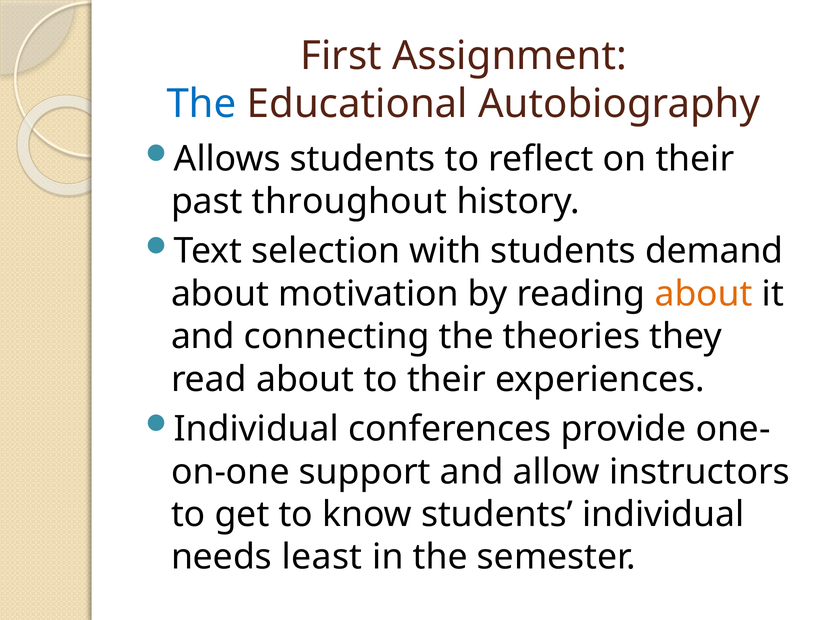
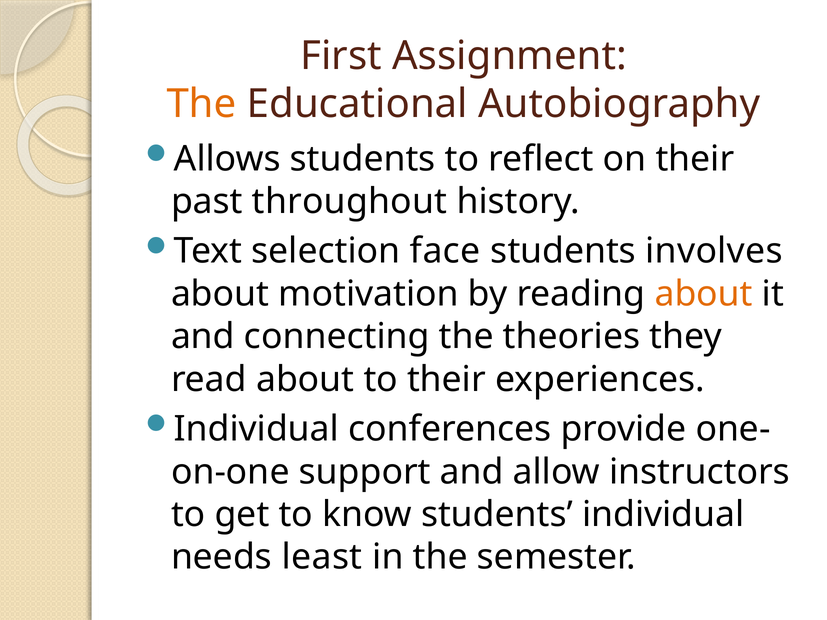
The colour: blue -> orange (202, 104)
with: with -> face (445, 251)
demand: demand -> involves (714, 251)
